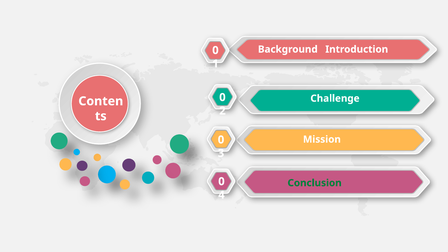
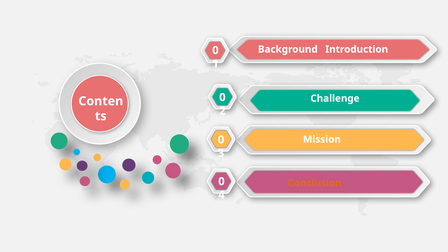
Conclusion colour: green -> orange (315, 183)
